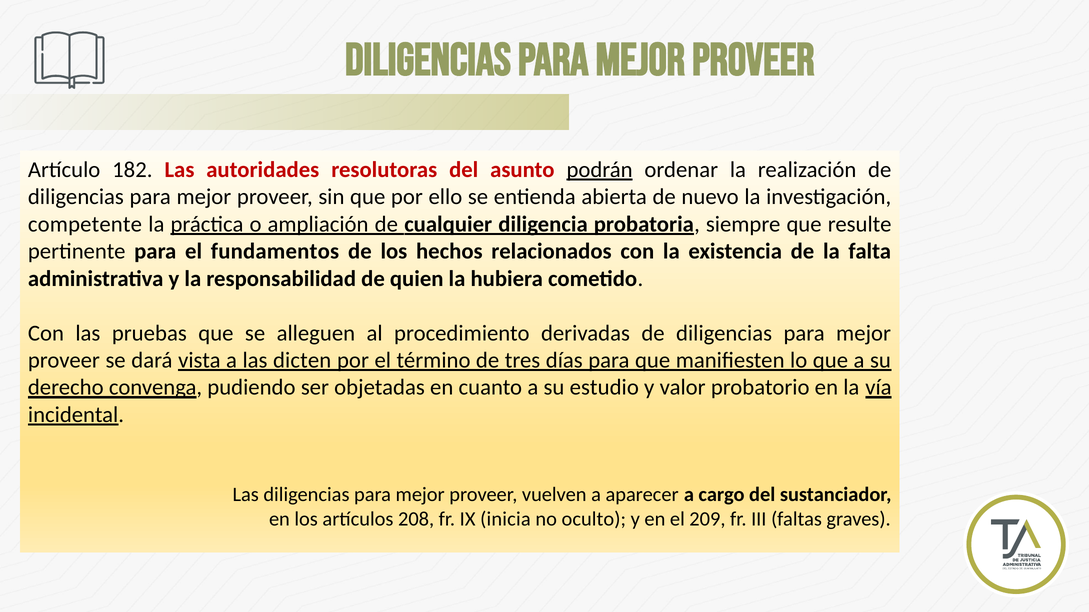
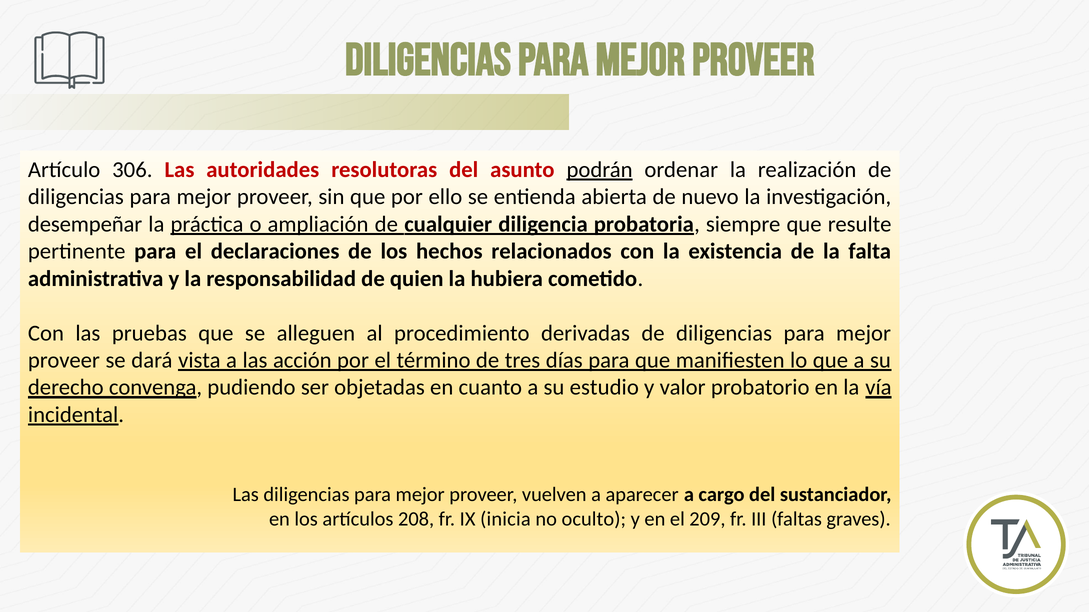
182: 182 -> 306 (132, 170)
competente: competente -> desempeñar (85, 224)
fundamentos: fundamentos -> declaraciones (275, 252)
dicten: dicten -> acción (302, 361)
